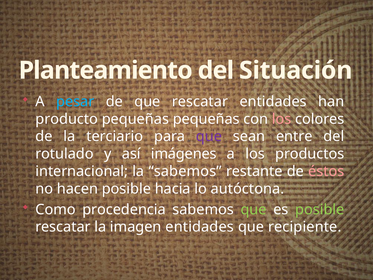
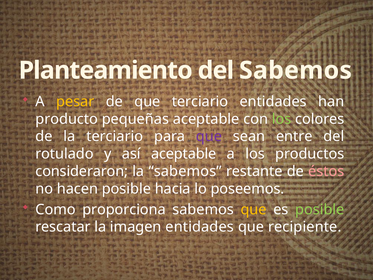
del Situación: Situación -> Sabemos (295, 70)
pesar colour: light blue -> yellow (75, 102)
que rescatar: rescatar -> terciario (200, 102)
pequeñas pequeñas: pequeñas -> aceptable (206, 119)
los colour: pink -> light green (282, 119)
así imágenes: imágenes -> aceptable (184, 154)
internacional: internacional -> consideraron (82, 171)
autóctona: autóctona -> poseemos (247, 189)
procedencia: procedencia -> proporciona (124, 209)
que colour: light green -> yellow (254, 209)
